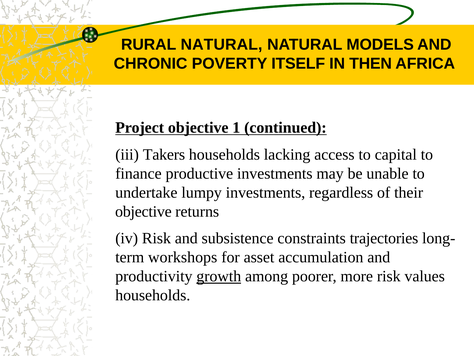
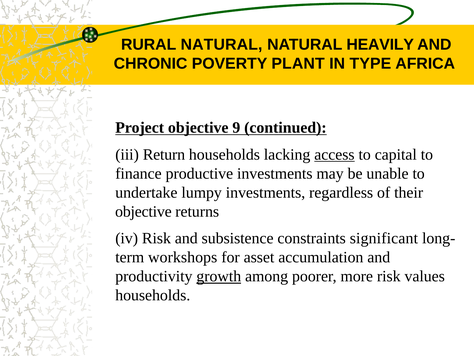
MODELS: MODELS -> HEAVILY (380, 45)
ITSELF: ITSELF -> PLANT (298, 63)
THEN: THEN -> TYPE (370, 63)
1: 1 -> 9 (236, 127)
Takers: Takers -> Return (164, 154)
access underline: none -> present (334, 154)
trajectories: trajectories -> significant (384, 238)
